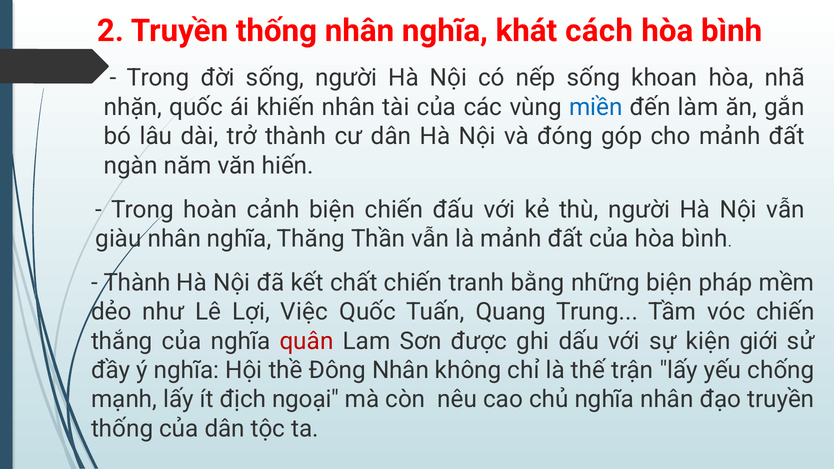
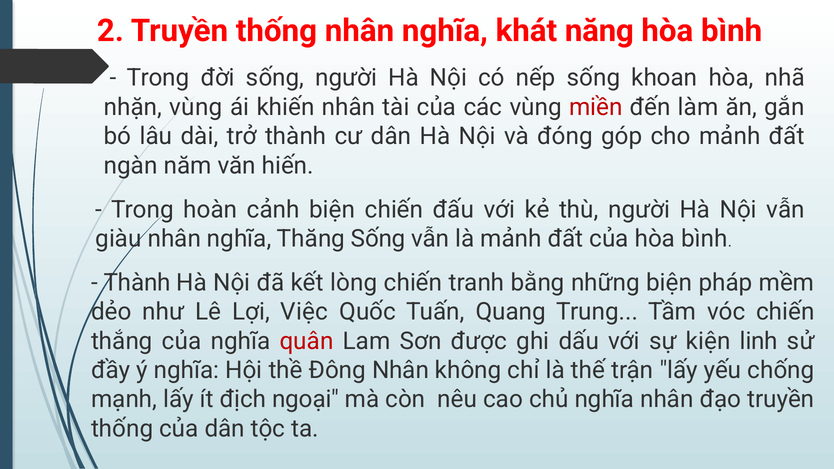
cách: cách -> năng (599, 31)
nhặn quốc: quốc -> vùng (196, 107)
miền colour: blue -> red (596, 107)
Thăng Thần: Thần -> Sống (378, 239)
chất: chất -> lòng (354, 283)
giới: giới -> linh (759, 341)
